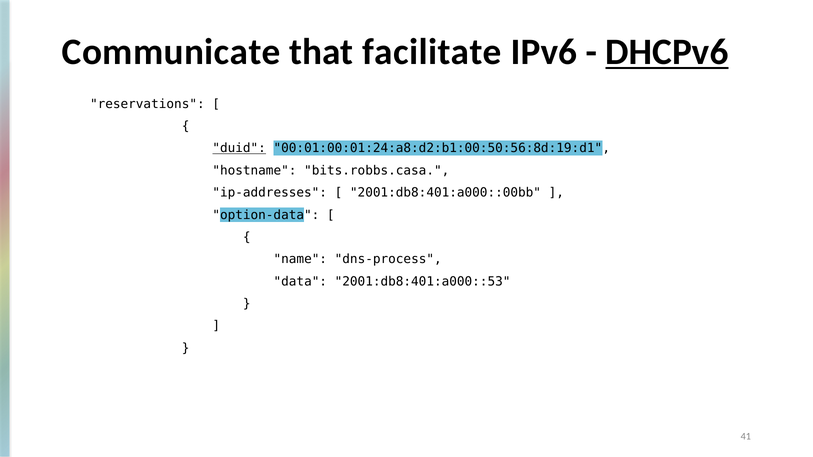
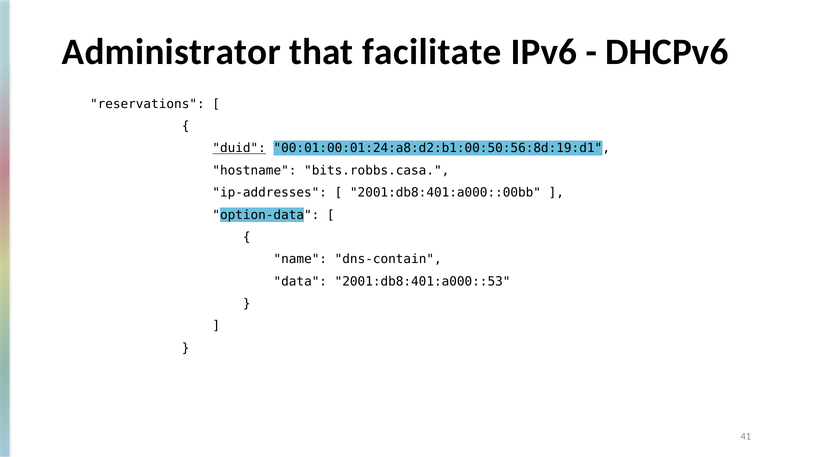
Communicate: Communicate -> Administrator (171, 52)
DHCPv6 underline: present -> none (667, 52)
dns-process: dns-process -> dns-contain (388, 259)
